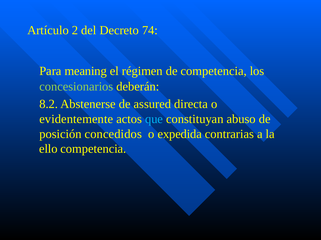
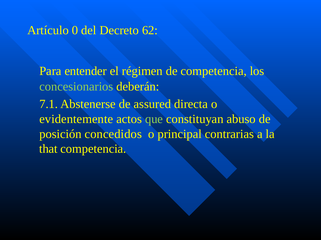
2: 2 -> 0 (75, 30)
74: 74 -> 62 (150, 30)
meaning: meaning -> entender (86, 71)
8.2: 8.2 -> 7.1 (49, 104)
que colour: light blue -> light green (154, 119)
expedida: expedida -> principal (180, 134)
ello: ello -> that (48, 149)
